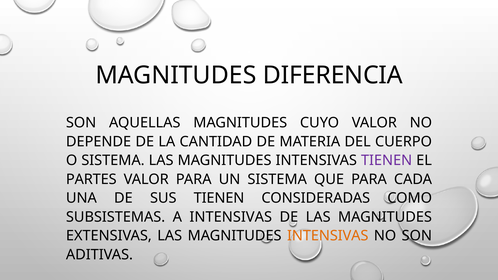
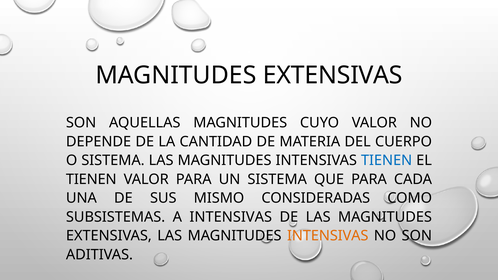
DIFERENCIA: DIFERENCIA -> EXTENSIVAS (333, 75)
TIENEN colour: purple -> blue (387, 161)
PARTES: PARTES -> TIENEN (91, 179)
SUS TIENEN: TIENEN -> MISMO (219, 198)
